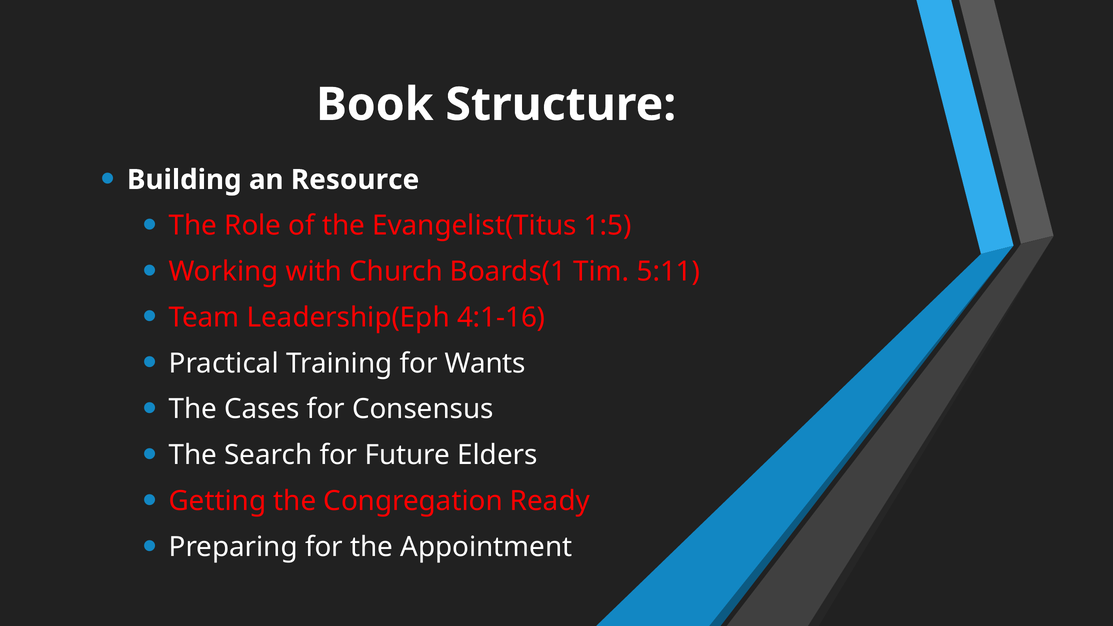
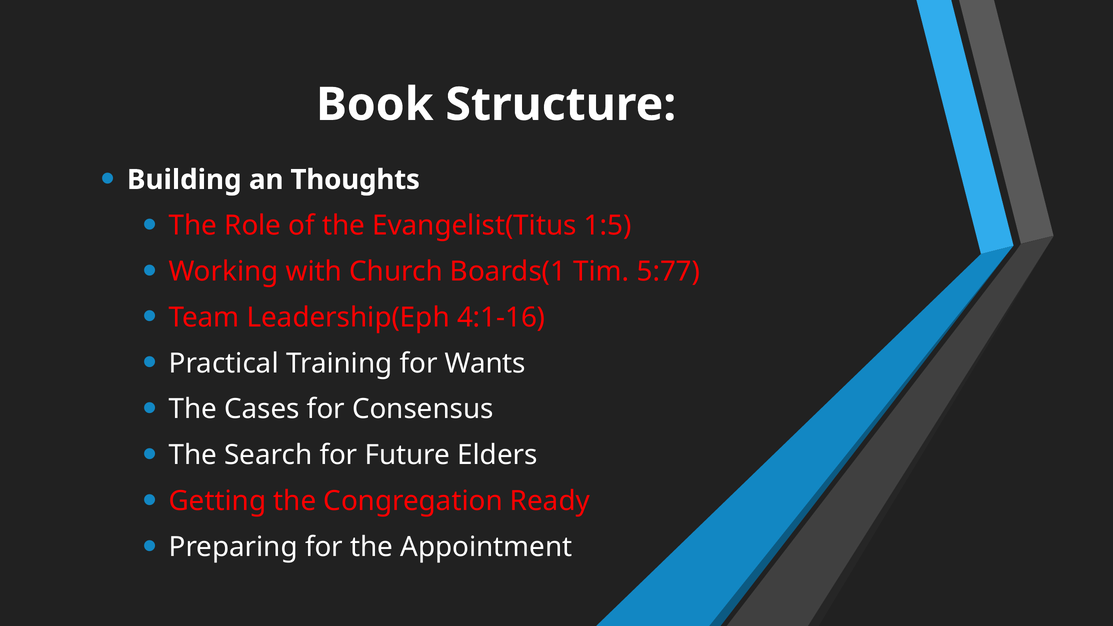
Resource: Resource -> Thoughts (355, 180)
5:11: 5:11 -> 5:77 (668, 272)
